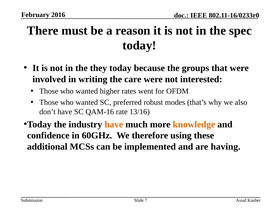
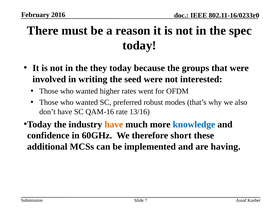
care: care -> seed (133, 79)
knowledge colour: orange -> blue (194, 125)
using: using -> short (181, 136)
